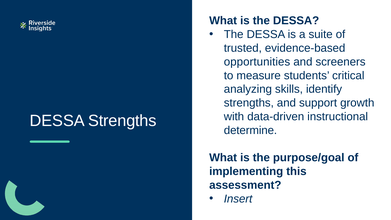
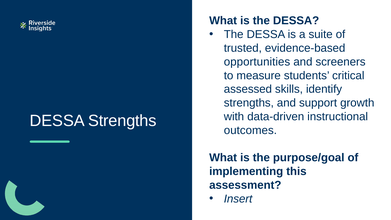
analyzing: analyzing -> assessed (248, 89)
determine: determine -> outcomes (250, 130)
